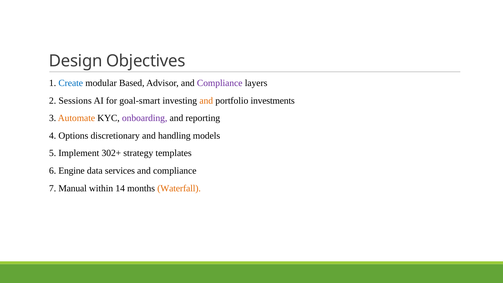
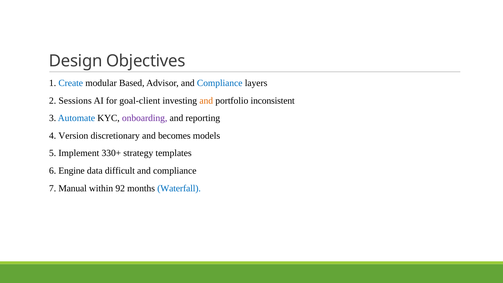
Compliance colour: purple -> blue (220, 83)
goal-smart: goal-smart -> goal-client (140, 101)
investments: investments -> inconsistent (273, 101)
Automate colour: orange -> blue (76, 118)
Options: Options -> Version (73, 136)
handling: handling -> becomes (174, 136)
302+: 302+ -> 330+ (111, 153)
services: services -> difficult (120, 171)
14: 14 -> 92 (120, 188)
Waterfall colour: orange -> blue (179, 188)
